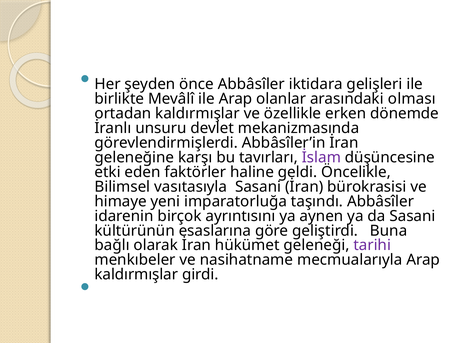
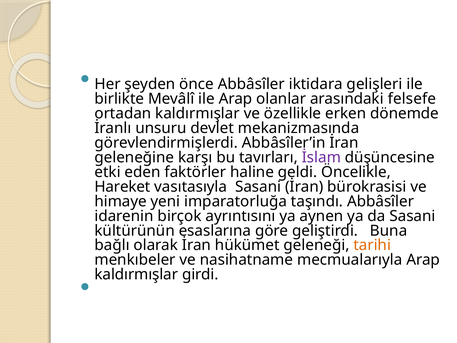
olması: olması -> felsefe (412, 99)
Bilimsel: Bilimsel -> Hareket (122, 187)
tarihi colour: purple -> orange (372, 245)
